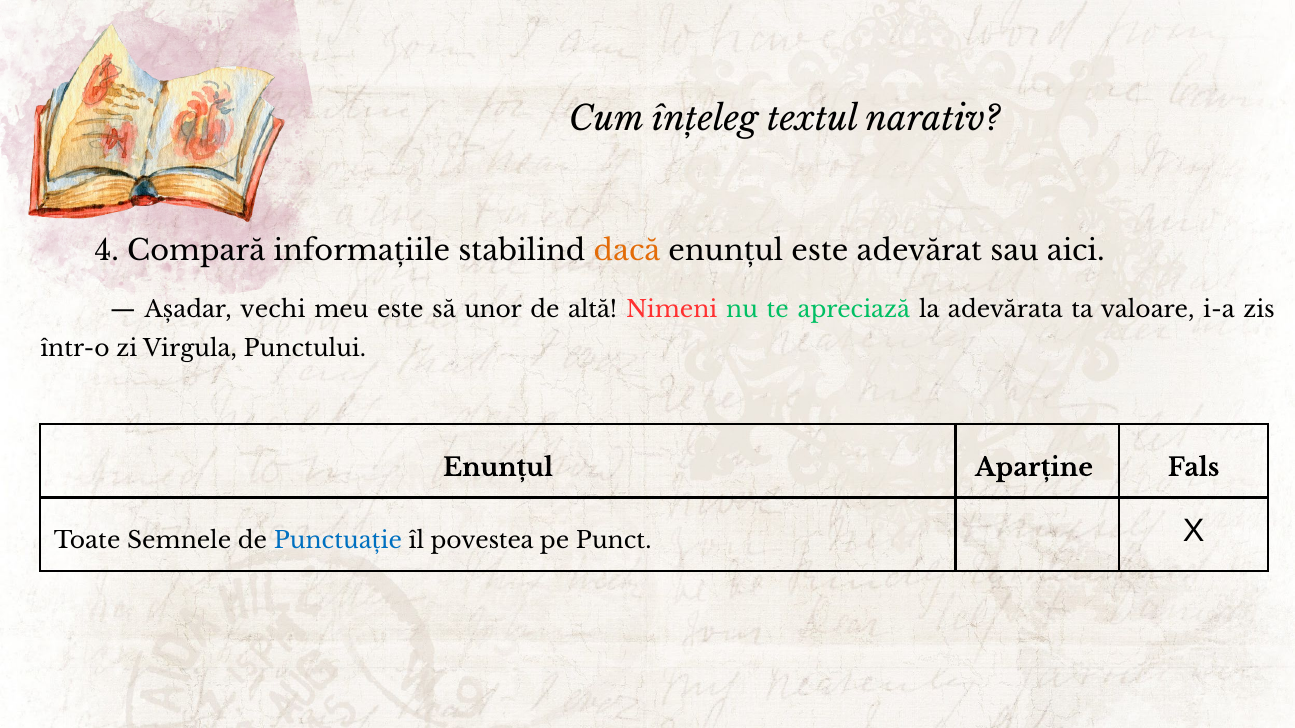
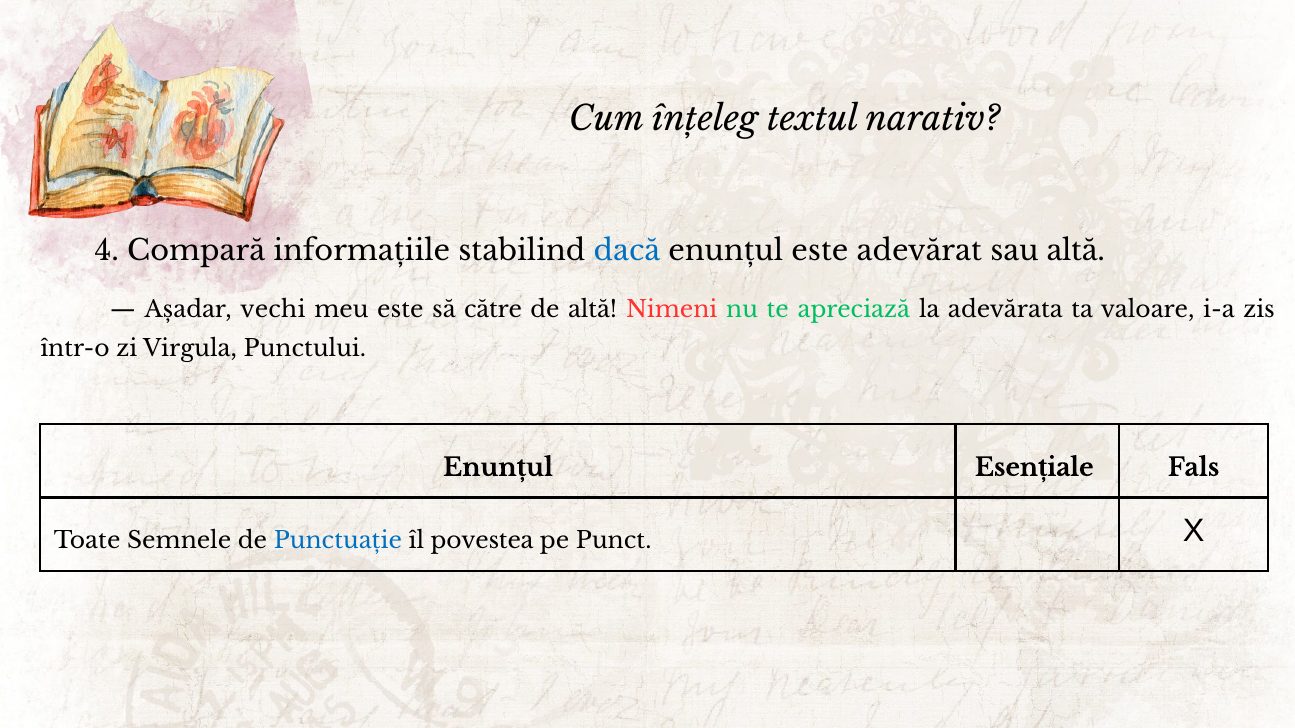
dacă colour: orange -> blue (627, 251)
sau aici: aici -> altă (1076, 251)
unor: unor -> către (493, 310)
Aparține: Aparține -> Esențiale (1034, 468)
